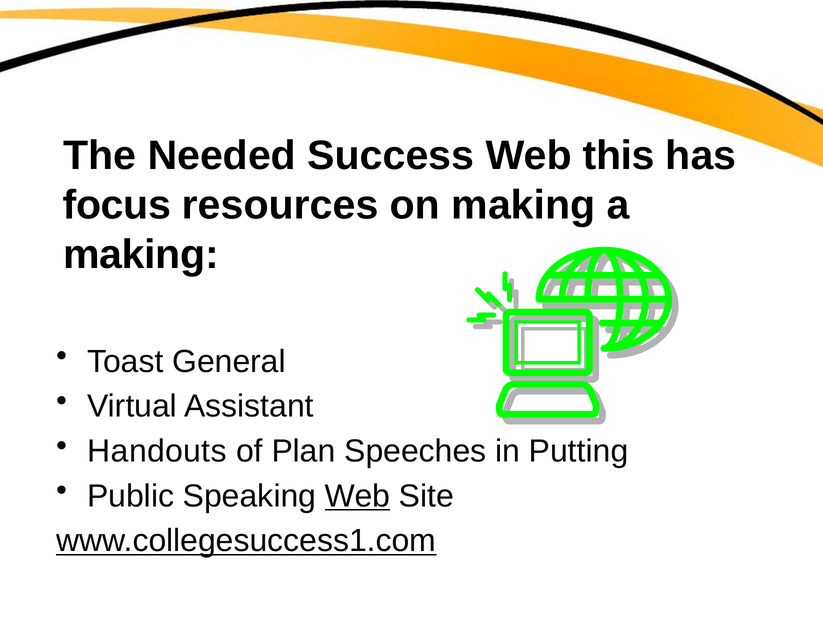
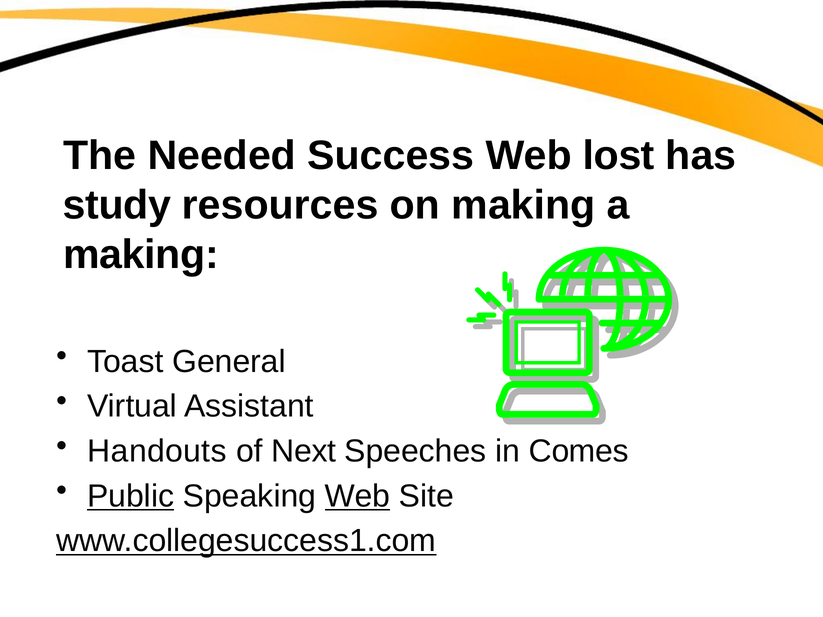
this: this -> lost (619, 156)
focus: focus -> study (117, 205)
Plan: Plan -> Next (304, 451)
Putting: Putting -> Comes (579, 451)
Public underline: none -> present (131, 496)
